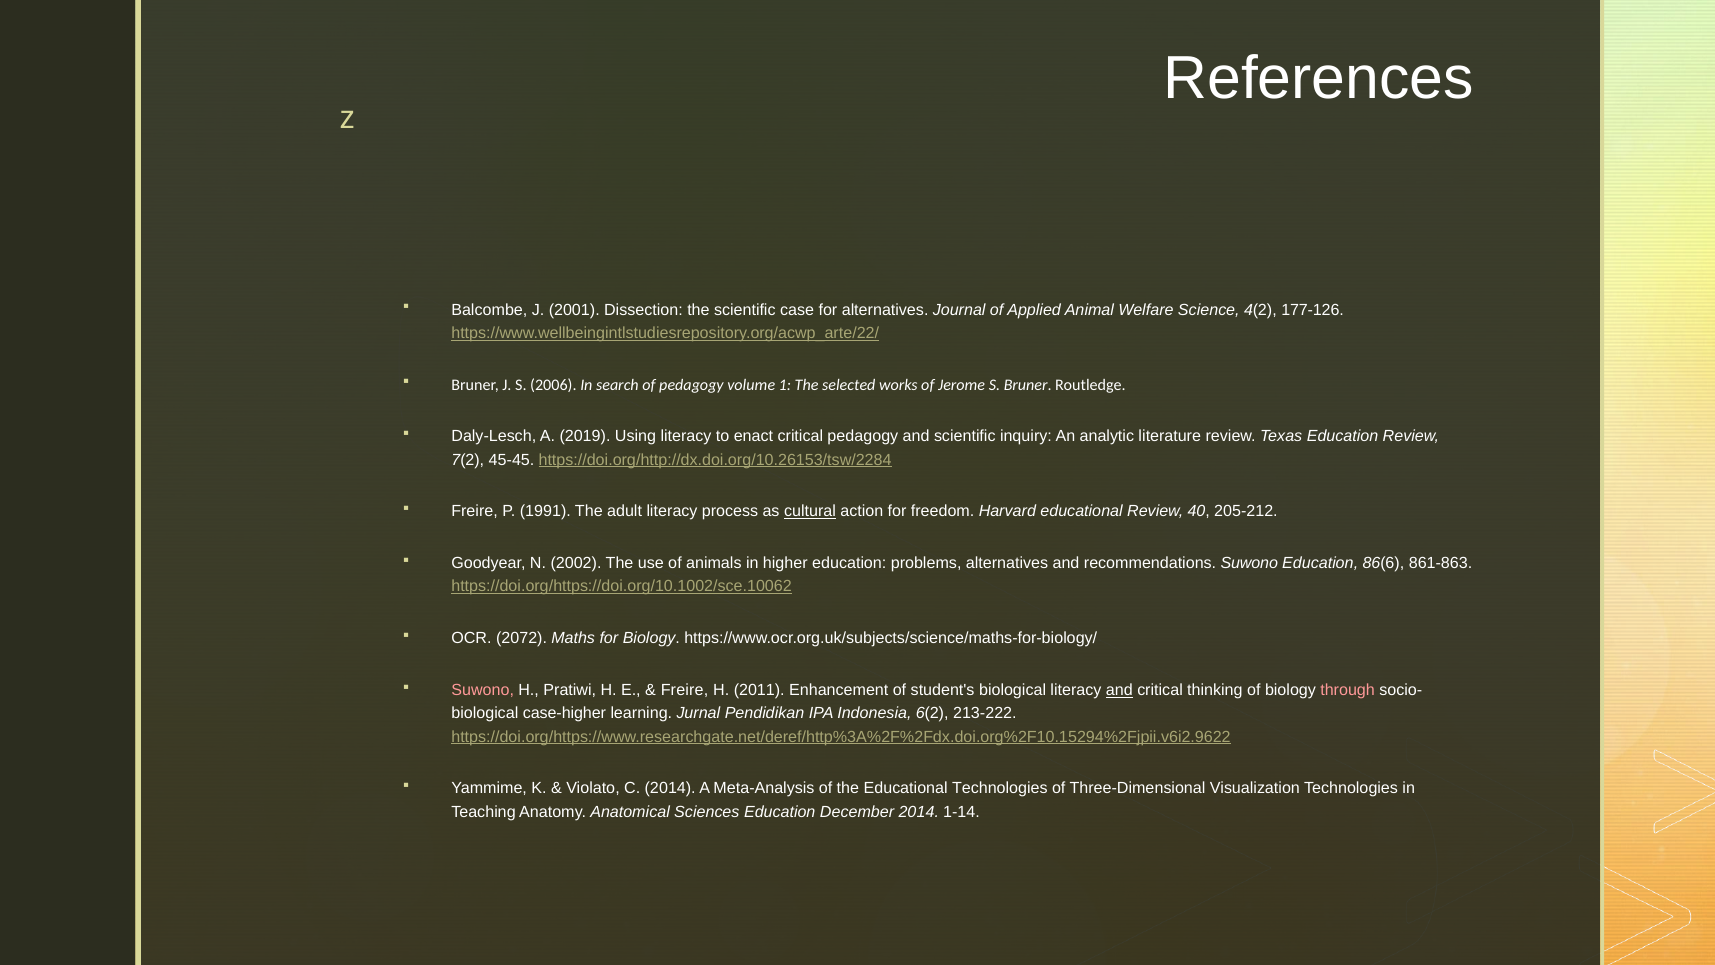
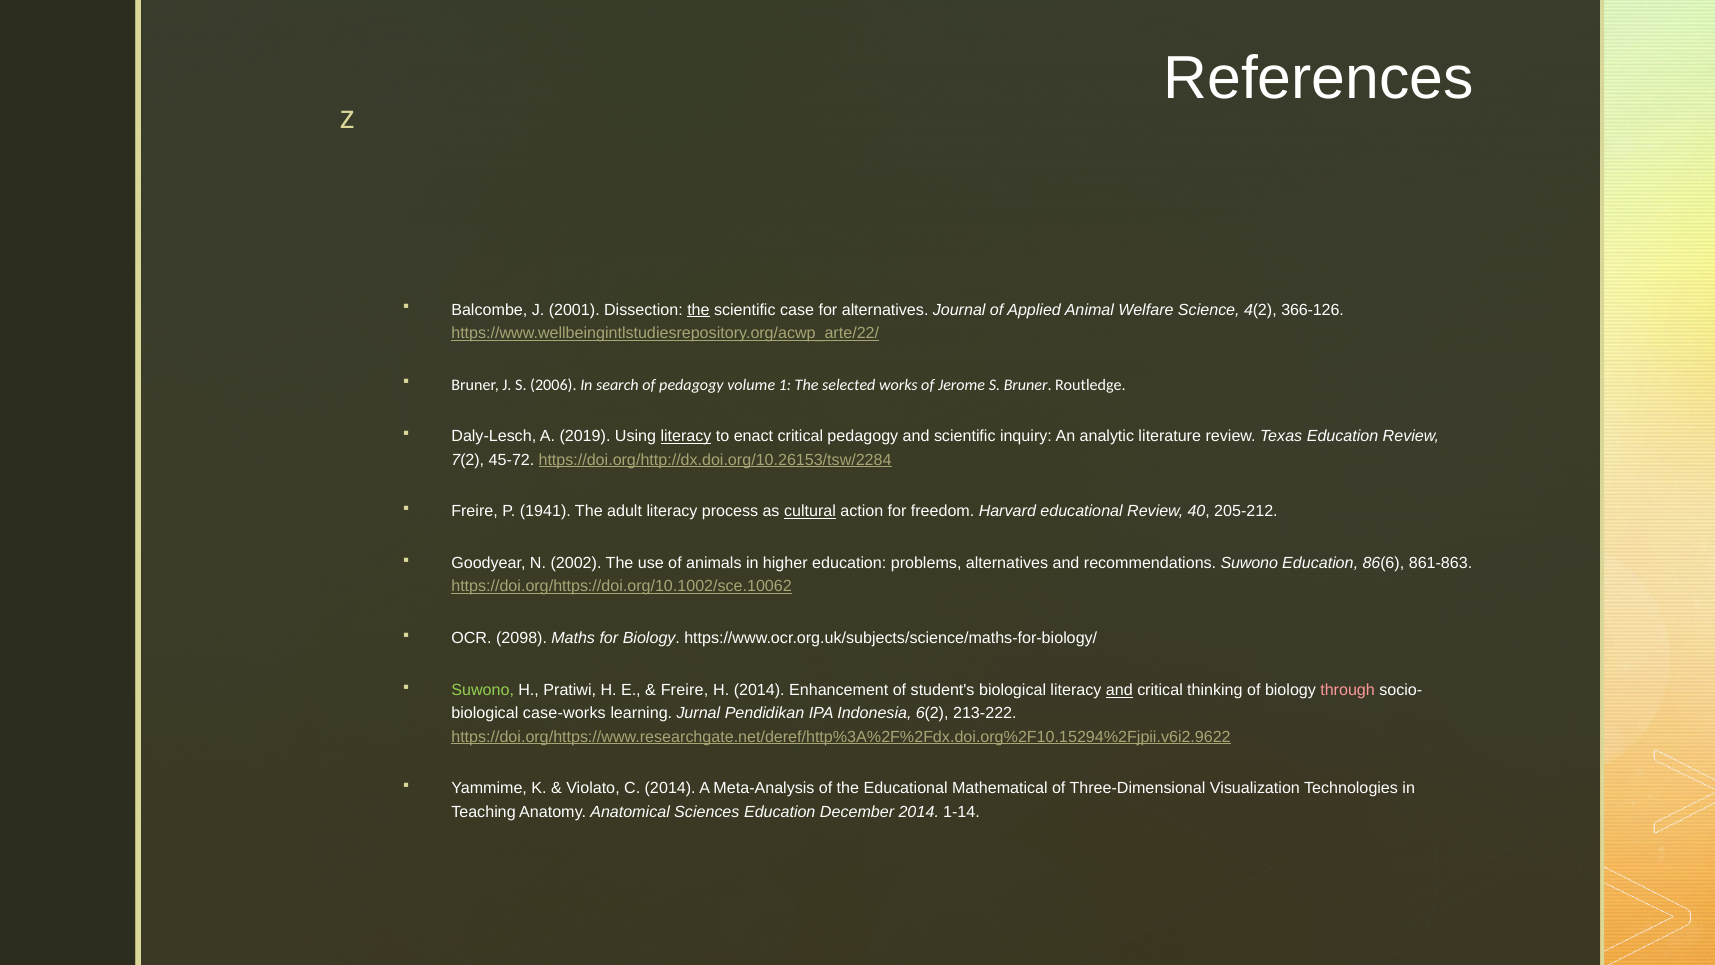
the underline: none -> present (698, 310)
177-126: 177-126 -> 366-126 (1313, 310)
literacy underline: none -> present (686, 436)
45-45: 45-45 -> 45-72 (512, 460)
1991: 1991 -> 1941 (545, 511)
2072: 2072 -> 2098 (522, 638)
Suwono colour: pink -> light green (483, 690)
H 2011: 2011 -> 2014 (759, 690)
case-higher: case-higher -> case-works (564, 713)
Educational Technologies: Technologies -> Mathematical (1000, 788)
